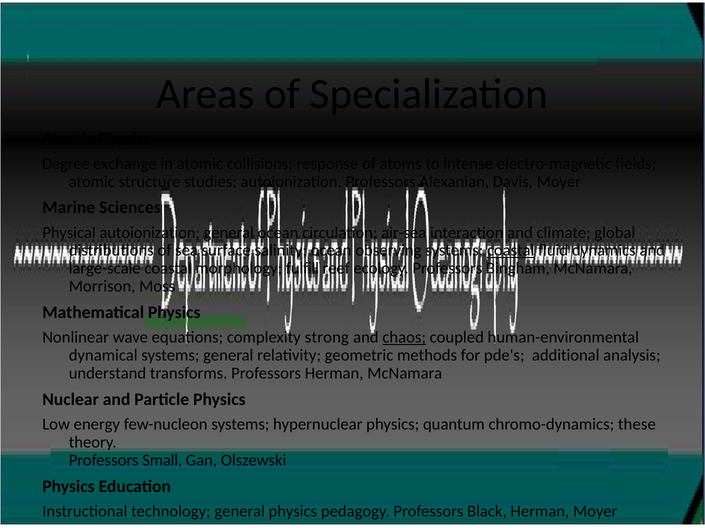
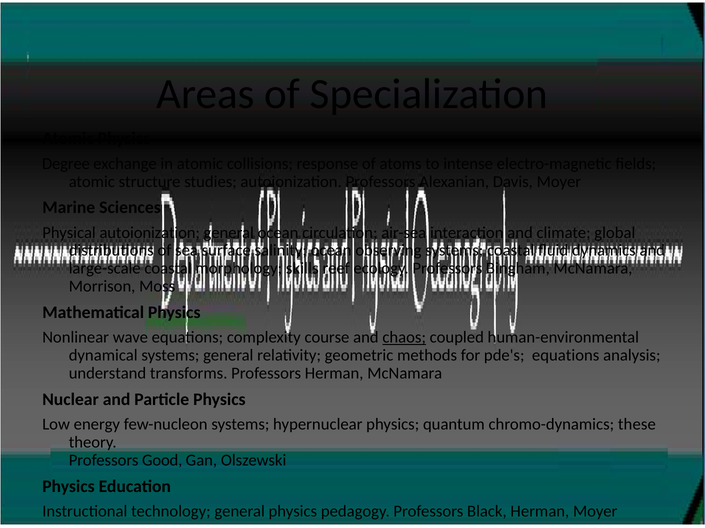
coastal underline: present -> none (511, 251)
fulfill: fulfill -> skills (302, 269)
strong: strong -> course (327, 338)
pde's additional: additional -> equations (566, 356)
Small: Small -> Good (162, 461)
